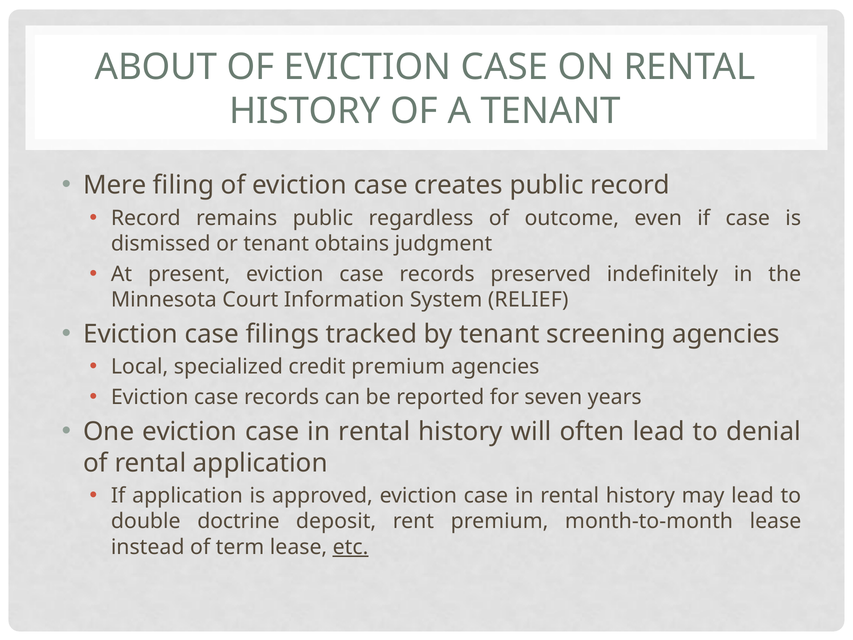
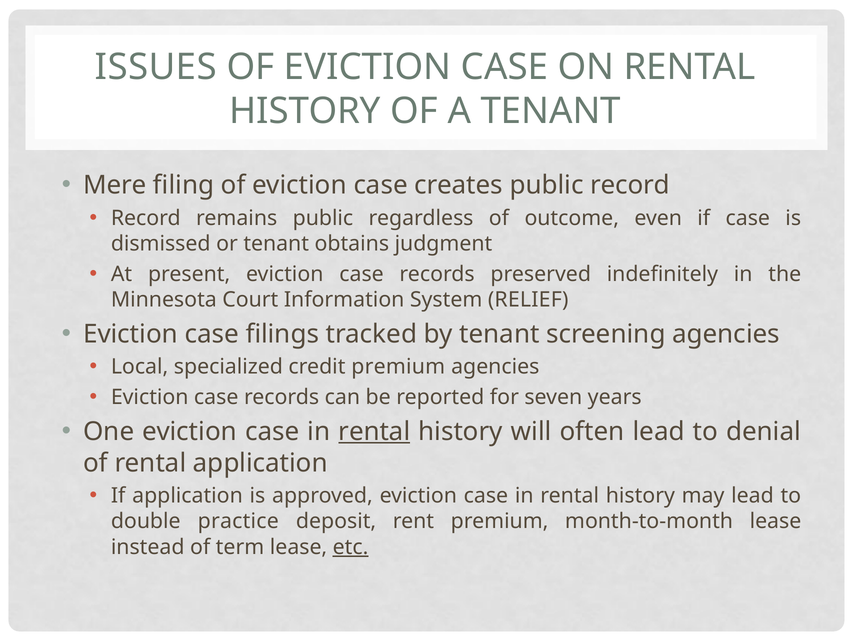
ABOUT: ABOUT -> ISSUES (156, 67)
rental underline: none -> present (374, 432)
doctrine: doctrine -> practice (238, 521)
